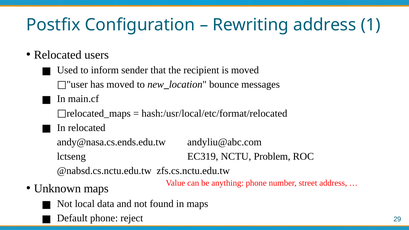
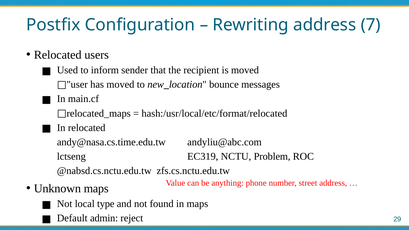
1: 1 -> 7 (371, 25)
andy@nasa.cs.ends.edu.tw: andy@nasa.cs.ends.edu.tw -> andy@nasa.cs.time.edu.tw (111, 142)
data: data -> type (106, 204)
Default phone: phone -> admin (104, 218)
